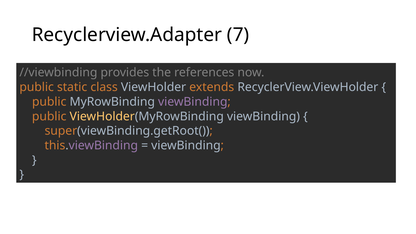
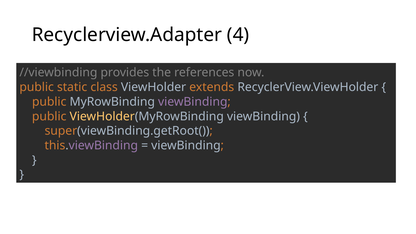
7: 7 -> 4 (238, 35)
